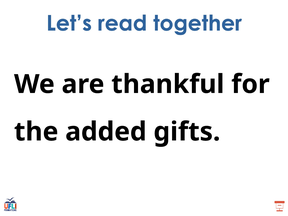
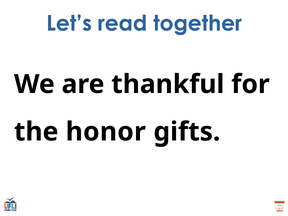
added: added -> honor (106, 132)
